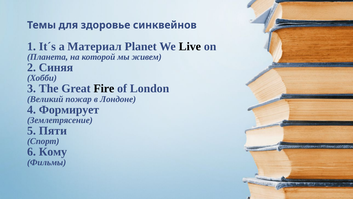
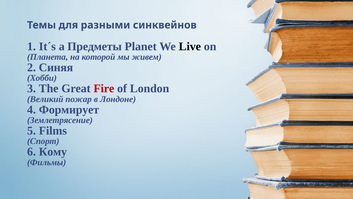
здоровье: здоровье -> разными (105, 25)
Материал: Материал -> Предметы (95, 46)
Fire colour: black -> red (104, 88)
Пяти: Пяти -> Films (53, 130)
